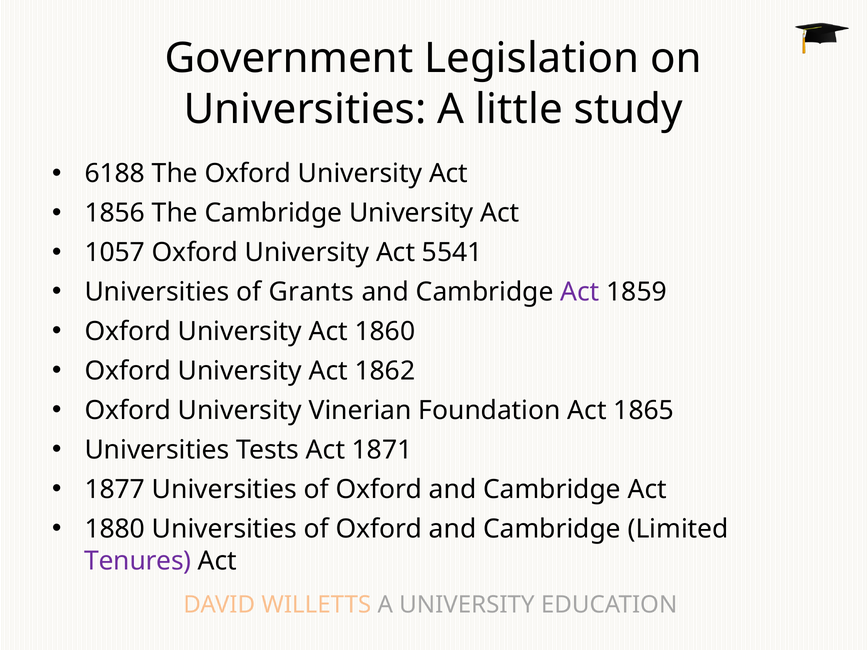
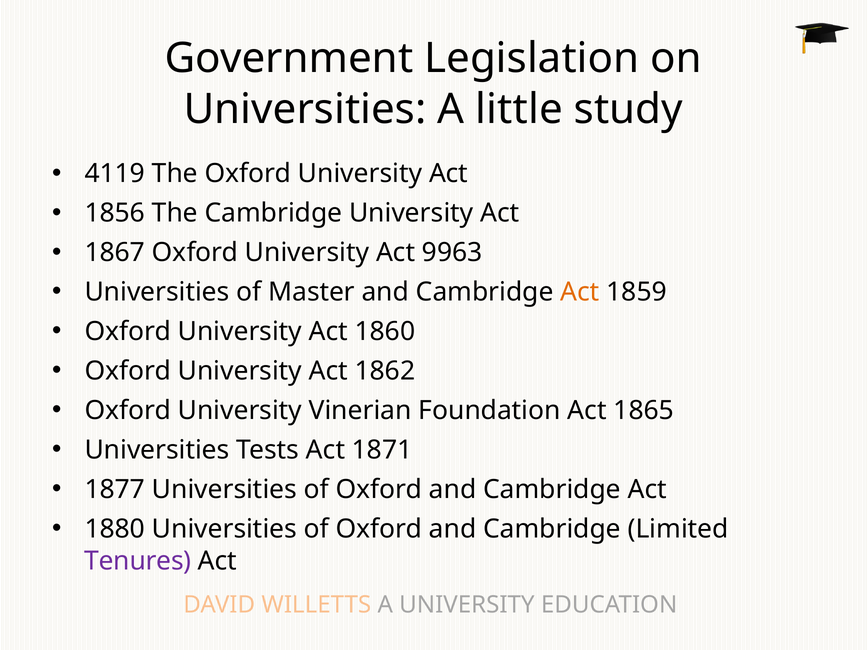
6188: 6188 -> 4119 (115, 174)
1057: 1057 -> 1867 (115, 253)
5541: 5541 -> 9963 (452, 253)
Grants: Grants -> Master (312, 292)
Act colour: purple -> orange (580, 292)
